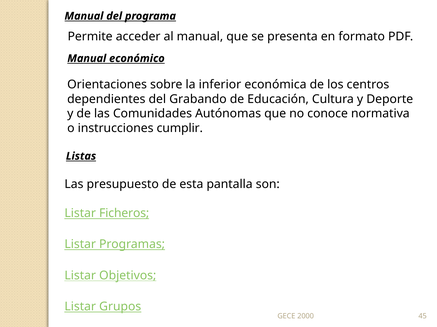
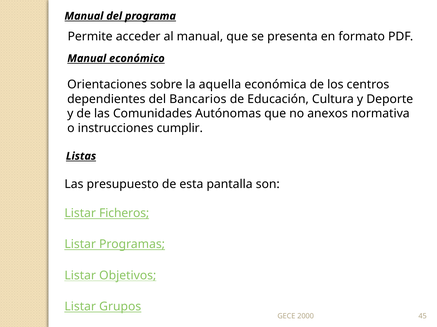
inferior: inferior -> aquella (220, 85)
Grabando: Grabando -> Bancarios (198, 99)
conoce: conoce -> anexos (328, 114)
